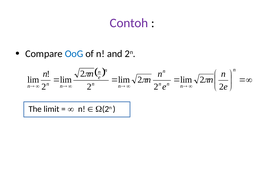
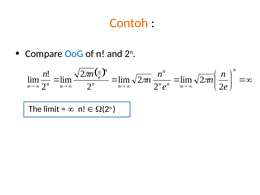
Contoh colour: purple -> orange (129, 23)
